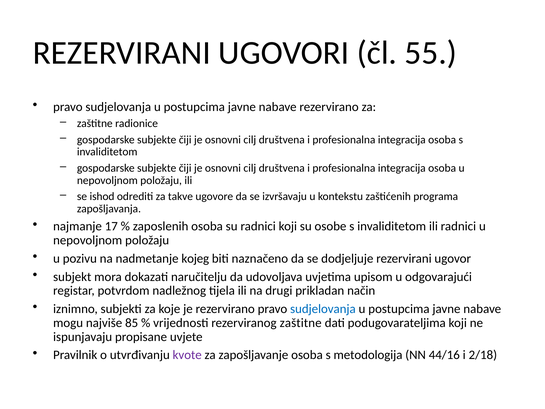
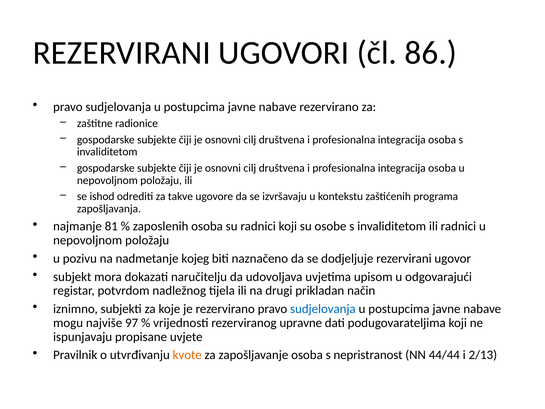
55: 55 -> 86 (431, 53)
17: 17 -> 81 (111, 226)
85: 85 -> 97 (132, 323)
rezerviranog zaštitne: zaštitne -> upravne (301, 323)
kvote colour: purple -> orange (187, 355)
metodologija: metodologija -> nepristranost (368, 355)
44/16: 44/16 -> 44/44 (444, 355)
2/18: 2/18 -> 2/13 (483, 355)
